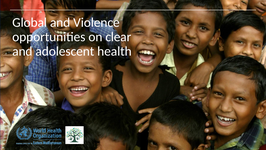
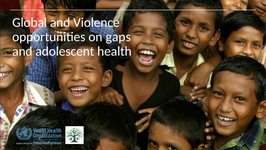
clear: clear -> gaps (118, 37)
